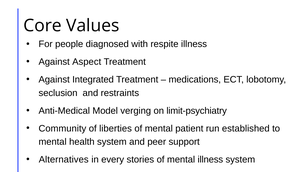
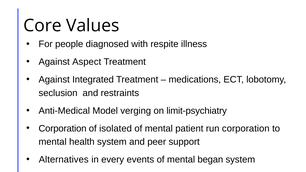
Community: Community -> Corporation (63, 129)
liberties: liberties -> isolated (116, 129)
run established: established -> corporation (246, 129)
stories: stories -> events (140, 160)
mental illness: illness -> began (210, 160)
